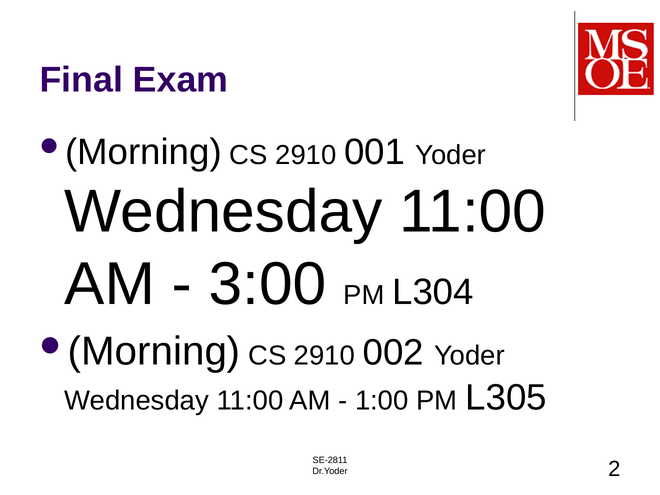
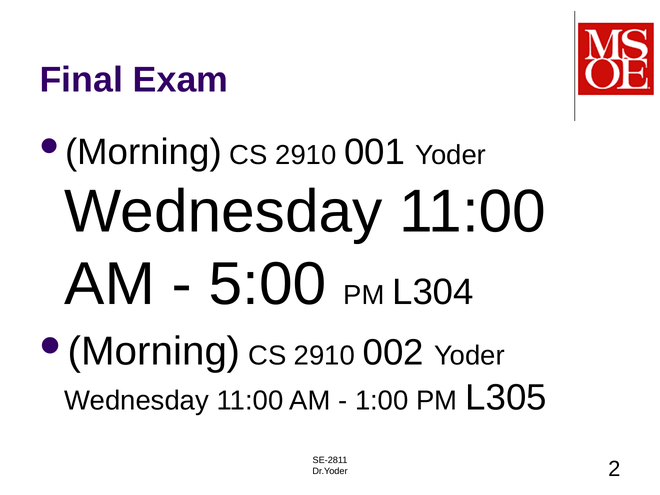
3:00: 3:00 -> 5:00 (267, 285)
